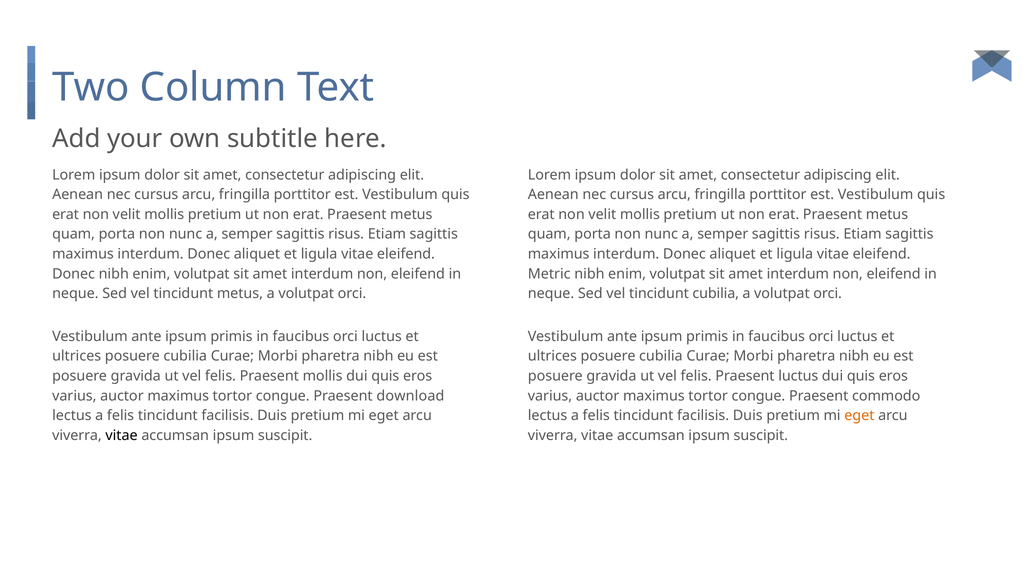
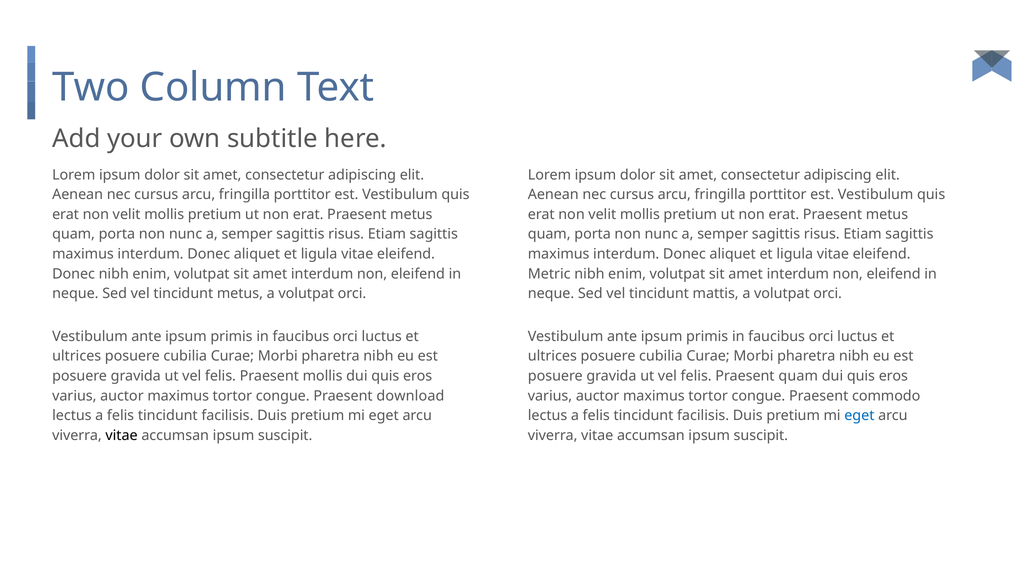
tincidunt cubilia: cubilia -> mattis (716, 294)
Praesent luctus: luctus -> quam (798, 376)
eget colour: orange -> blue (859, 416)
